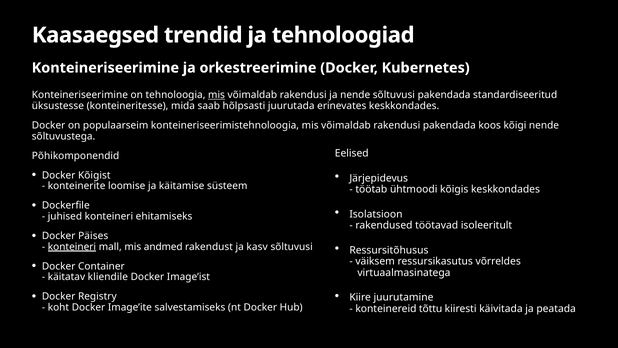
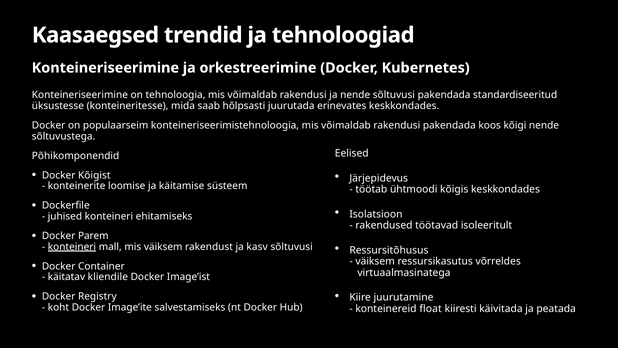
mis underline: present -> none (217, 95)
Päises: Päises -> Parem (93, 236)
mis andmed: andmed -> väiksem (163, 246)
tõttu: tõttu -> float (431, 308)
